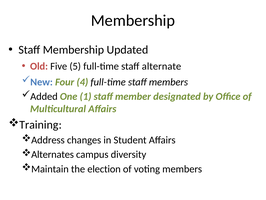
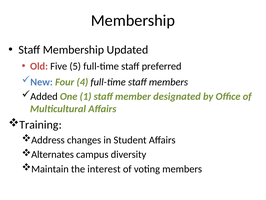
alternate: alternate -> preferred (162, 66)
election: election -> interest (104, 169)
